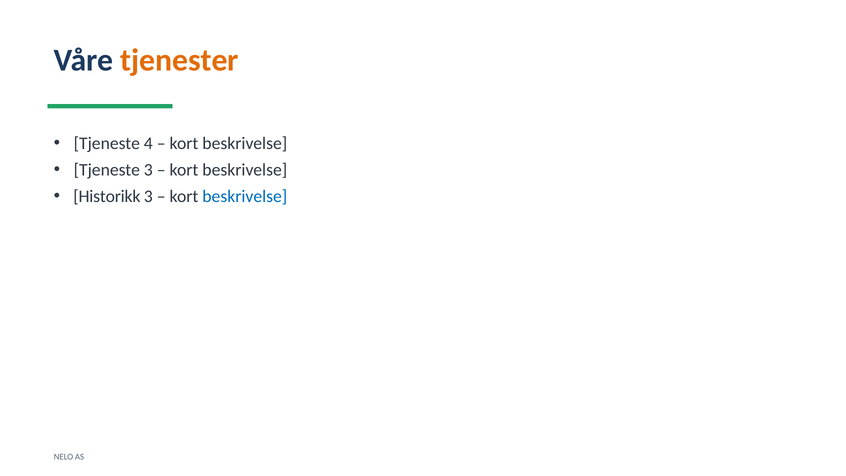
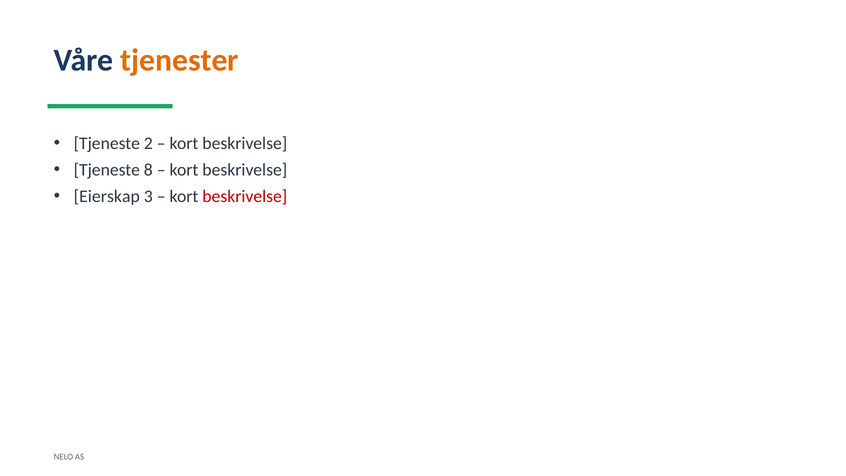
4: 4 -> 2 (148, 143)
Tjeneste 3: 3 -> 8 (148, 170)
Historikk: Historikk -> Eierskap (107, 196)
beskrivelse colour: blue -> red (245, 196)
